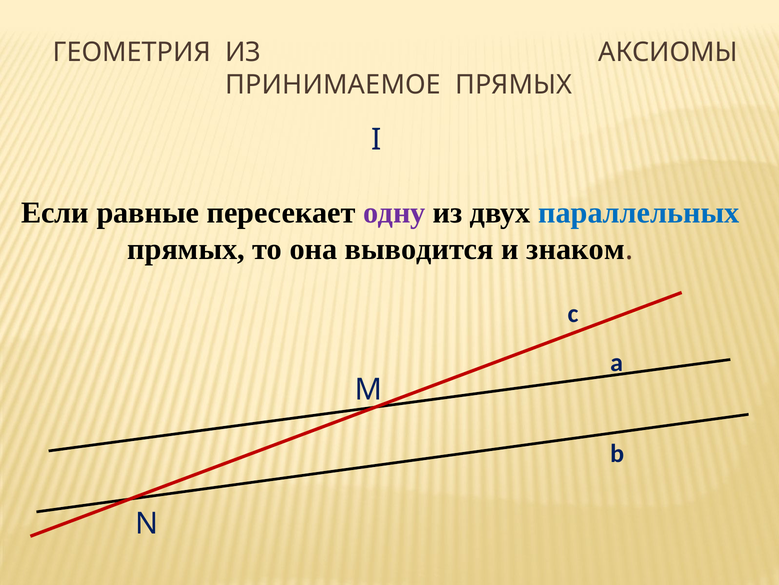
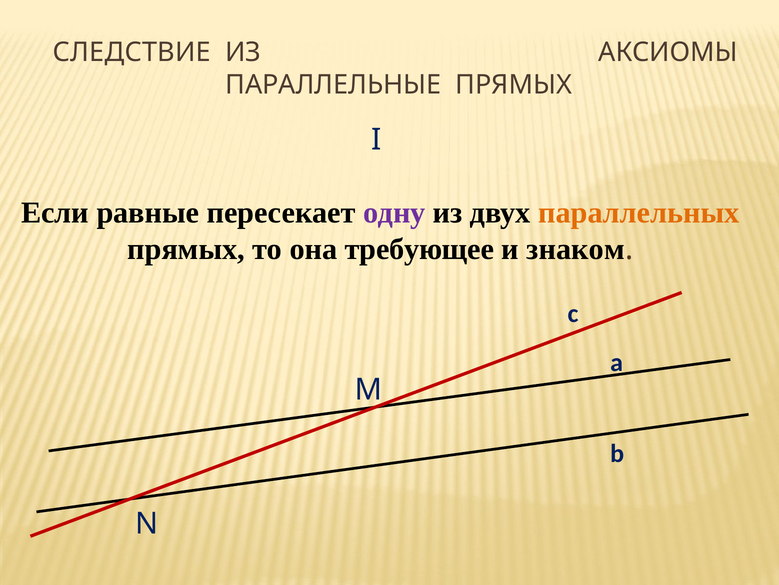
ГЕОМЕТРИЯ: ГЕОМЕТРИЯ -> СЛЕДСТВИЕ (132, 52)
ПРИНИМАЕМОЕ: ПРИНИМАЕМОЕ -> ПАРАЛЛЕЛЬНЫЕ (333, 85)
параллельных colour: blue -> orange (639, 212)
выводится: выводится -> требующее (419, 249)
